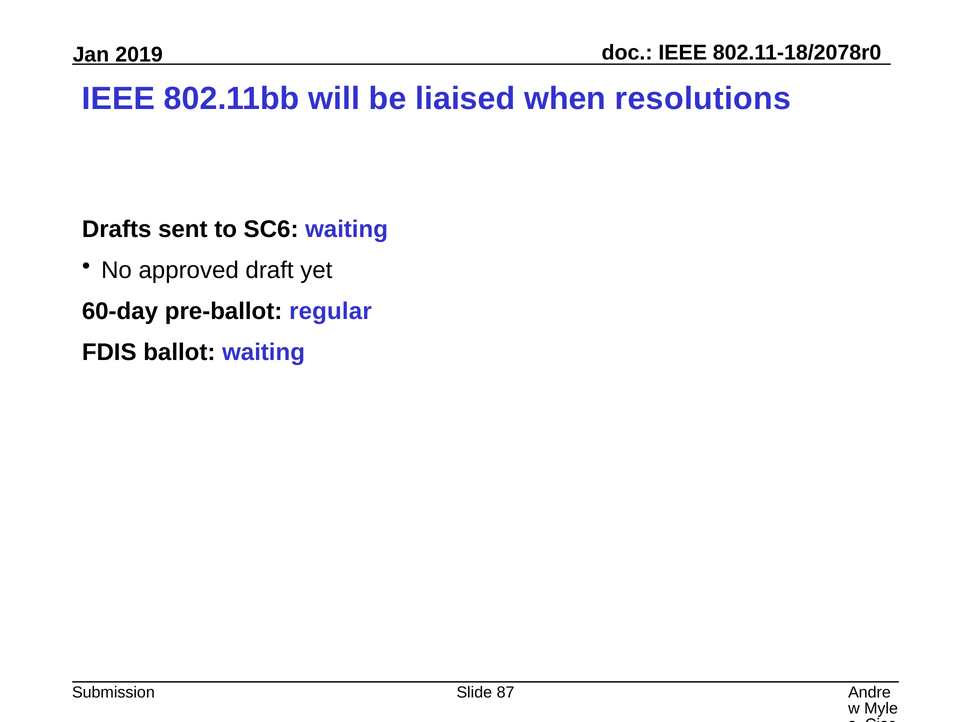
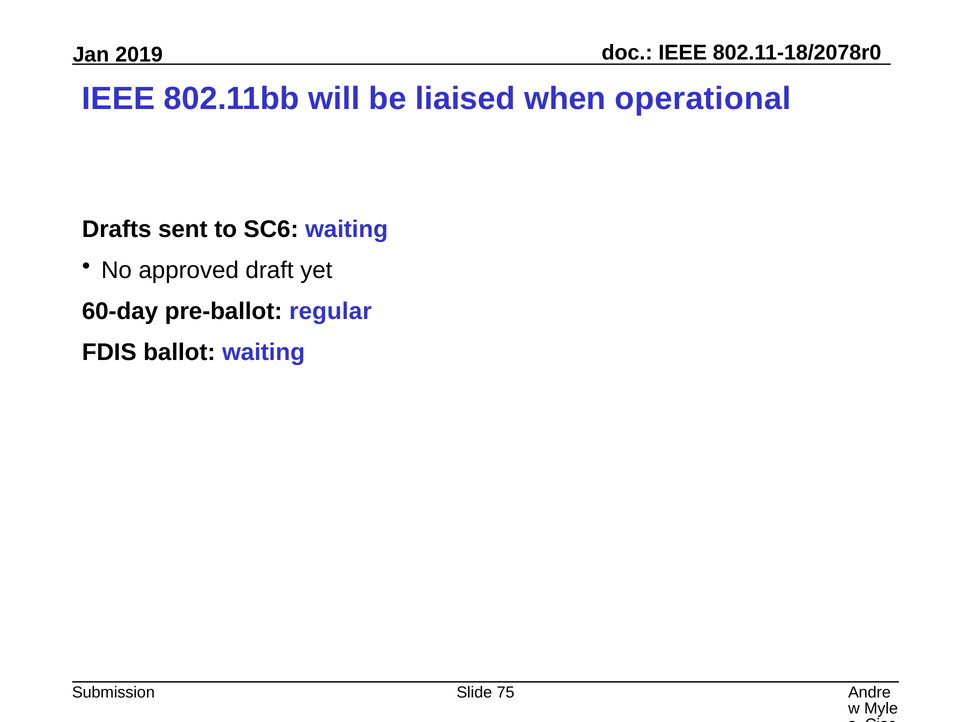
resolutions: resolutions -> operational (703, 99)
87: 87 -> 75 (506, 693)
